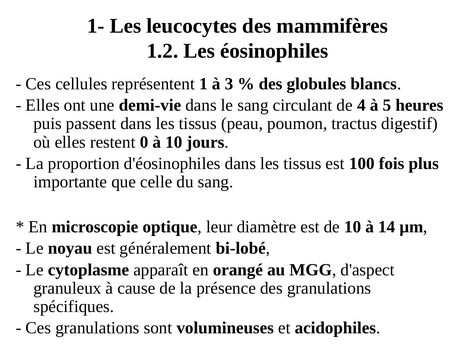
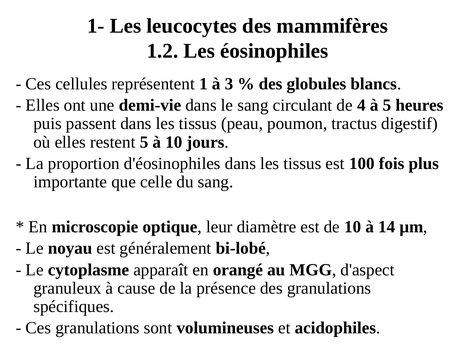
restent 0: 0 -> 5 (144, 142)
